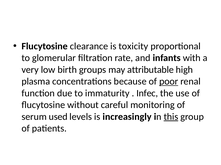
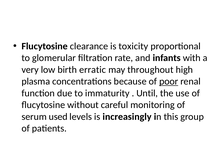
groups: groups -> erratic (93, 70)
attributable: attributable -> throughout (150, 70)
Infec: Infec -> Until (147, 94)
this underline: present -> none (171, 117)
